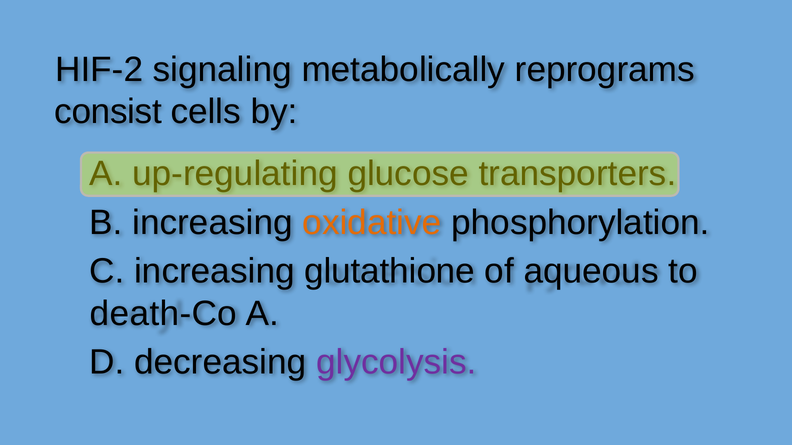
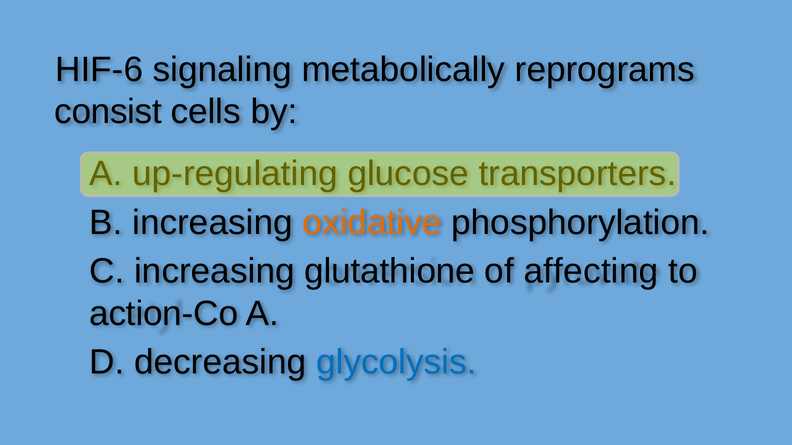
HIF-2: HIF-2 -> HIF-6 (99, 70)
aqueous: aqueous -> affecting (591, 272)
death-Co: death-Co -> action-Co (164, 314)
glycolysis colour: purple -> blue (396, 363)
